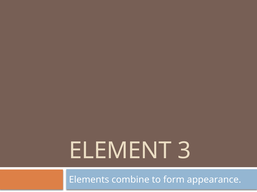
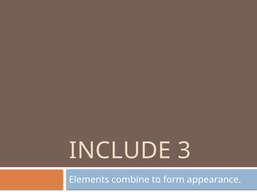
ELEMENT: ELEMENT -> INCLUDE (120, 151)
